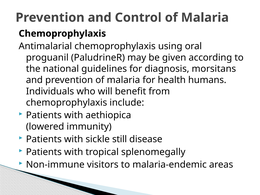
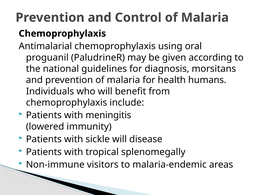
aethiopica: aethiopica -> meningitis (108, 115)
sickle still: still -> will (120, 139)
